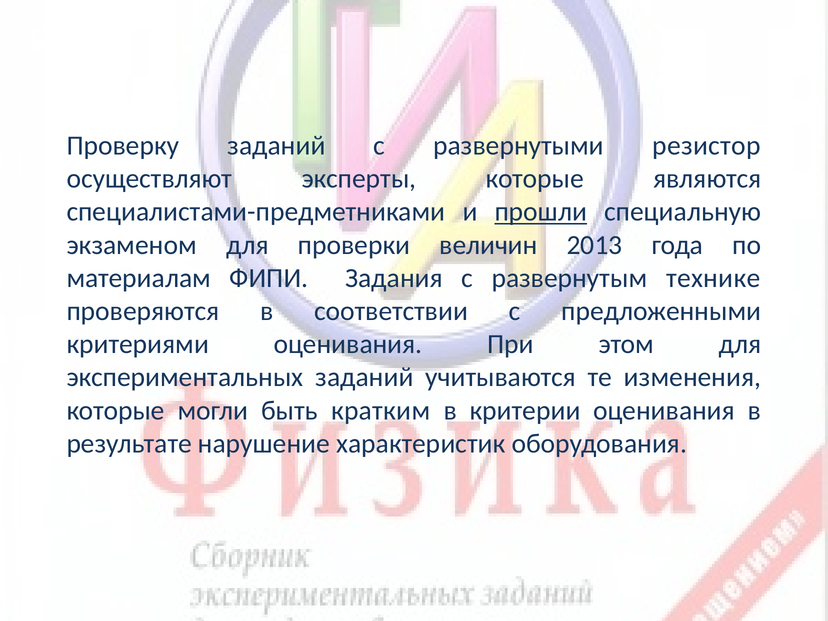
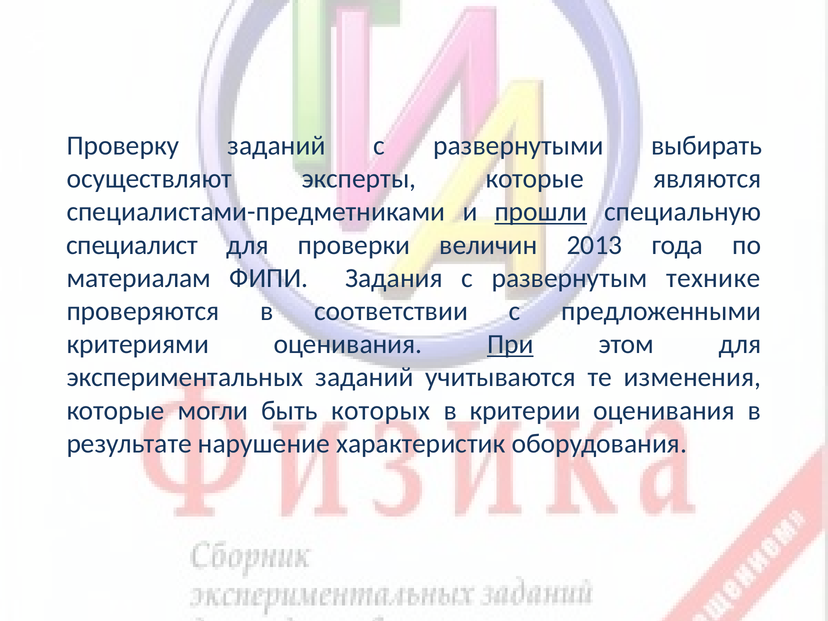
резистор: резистор -> выбирать (707, 146)
экзаменом: экзаменом -> специалист (132, 245)
При underline: none -> present (510, 344)
кратким: кратким -> которых (381, 410)
